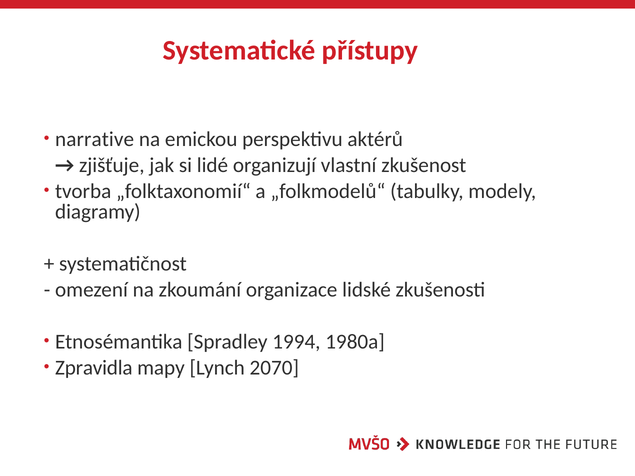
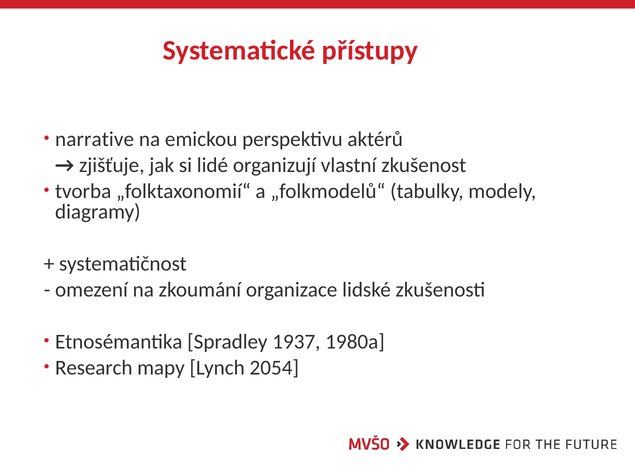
1994: 1994 -> 1937 (296, 342)
Zpravidla: Zpravidla -> Research (94, 368)
2070: 2070 -> 2054 (274, 368)
